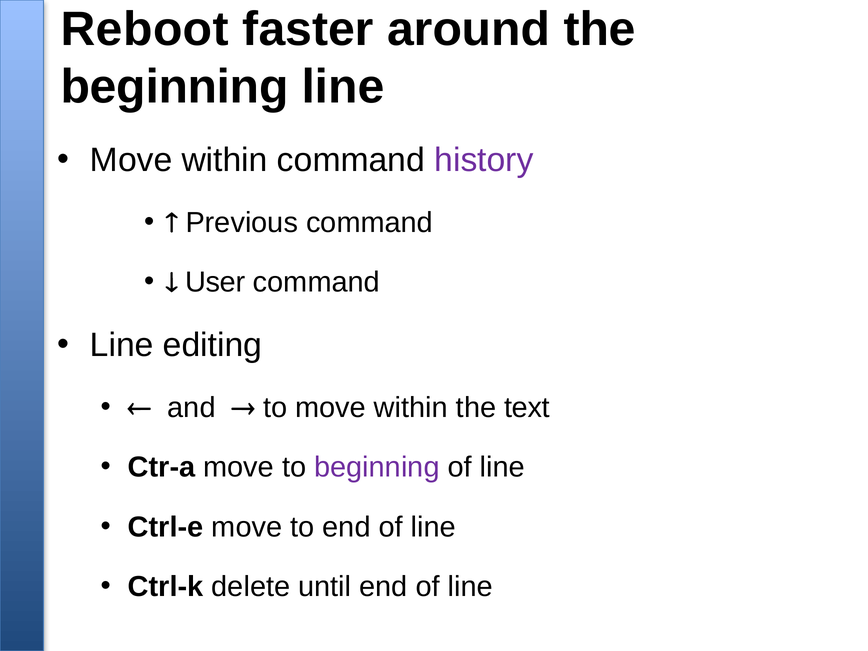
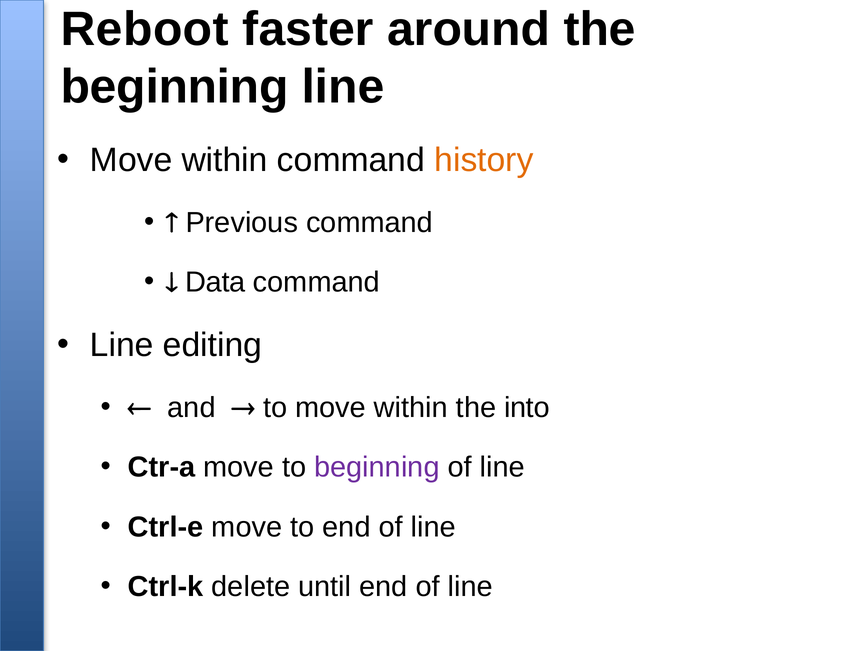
history colour: purple -> orange (484, 160)
User: User -> Data (215, 282)
text: text -> into (527, 408)
